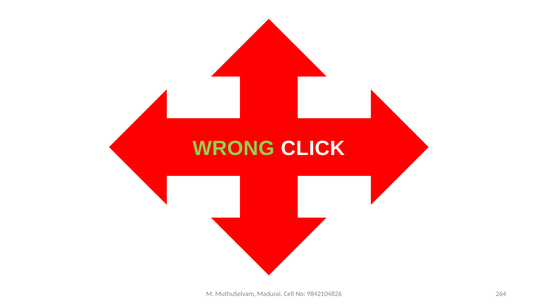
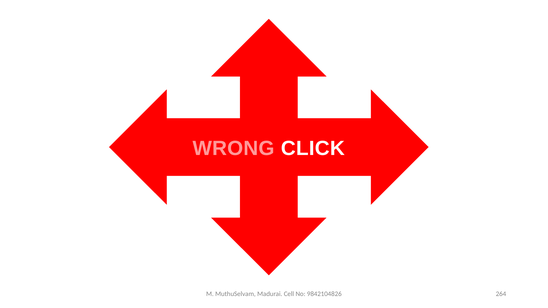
WRONG colour: light green -> pink (233, 149)
